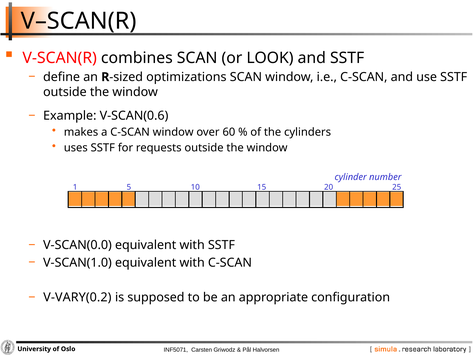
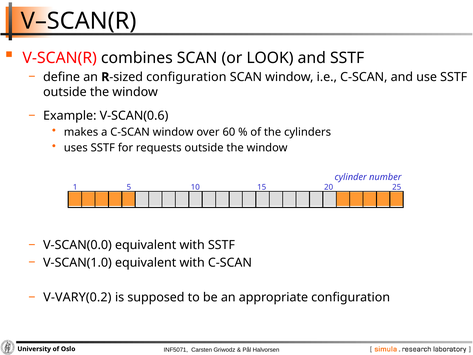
optimizations: optimizations -> configuration (186, 77)
